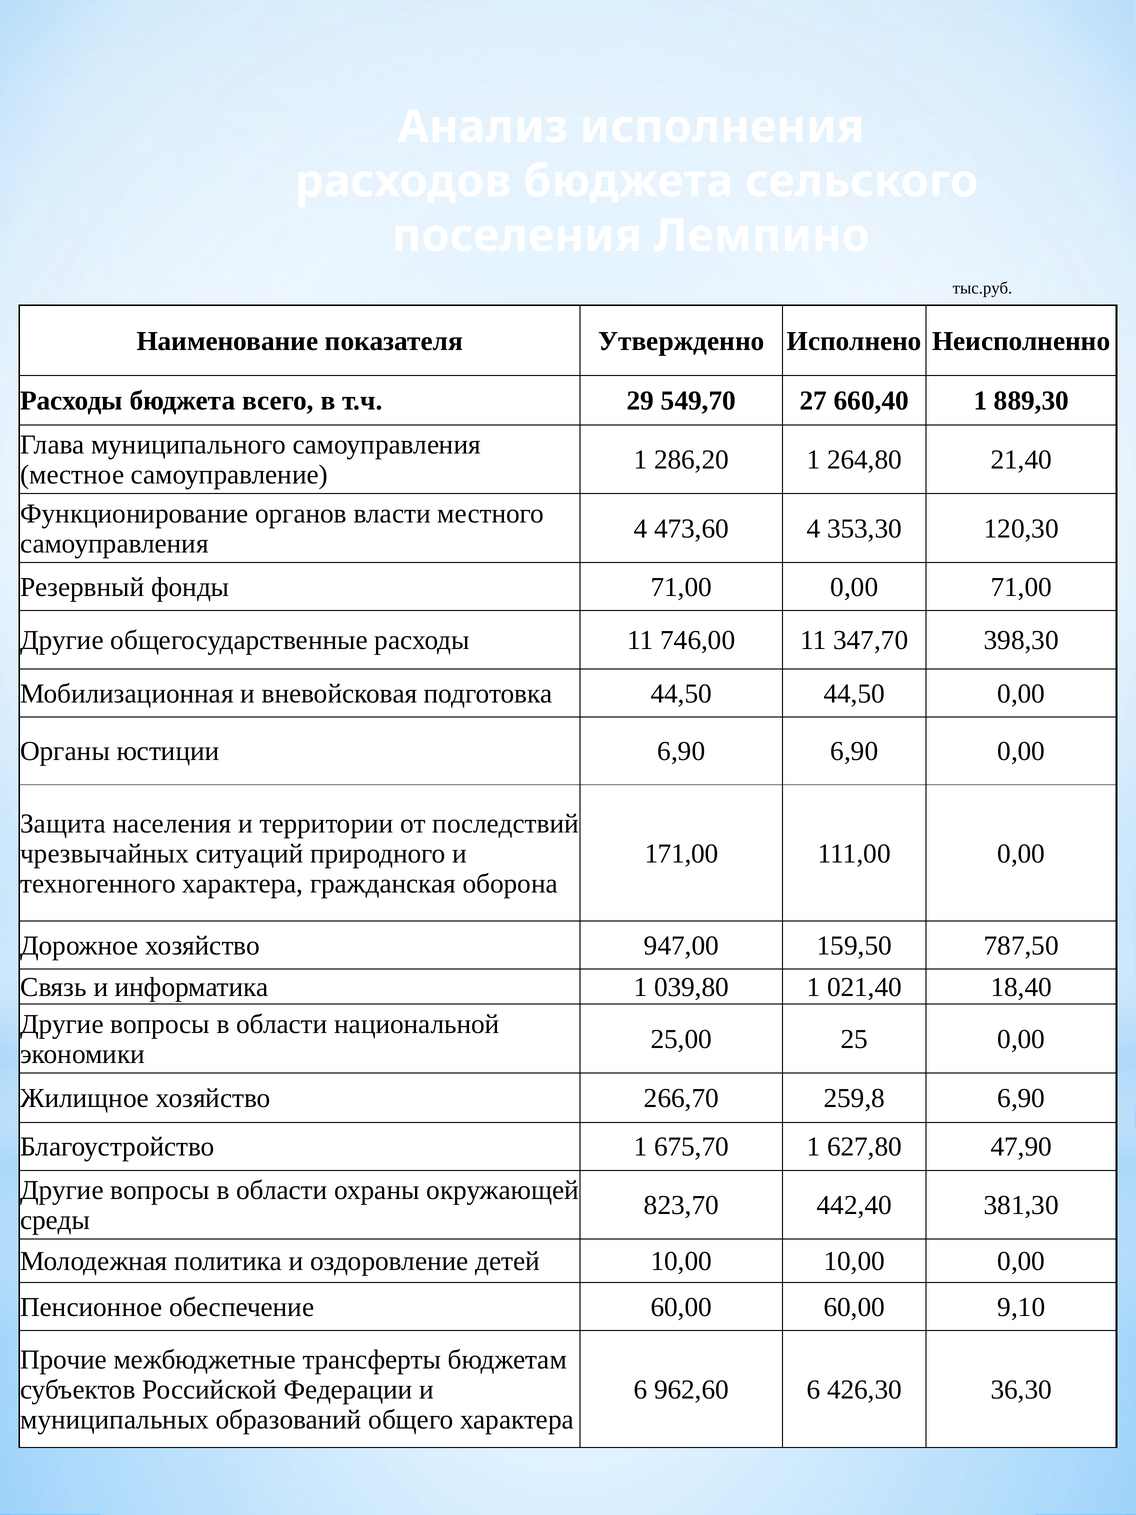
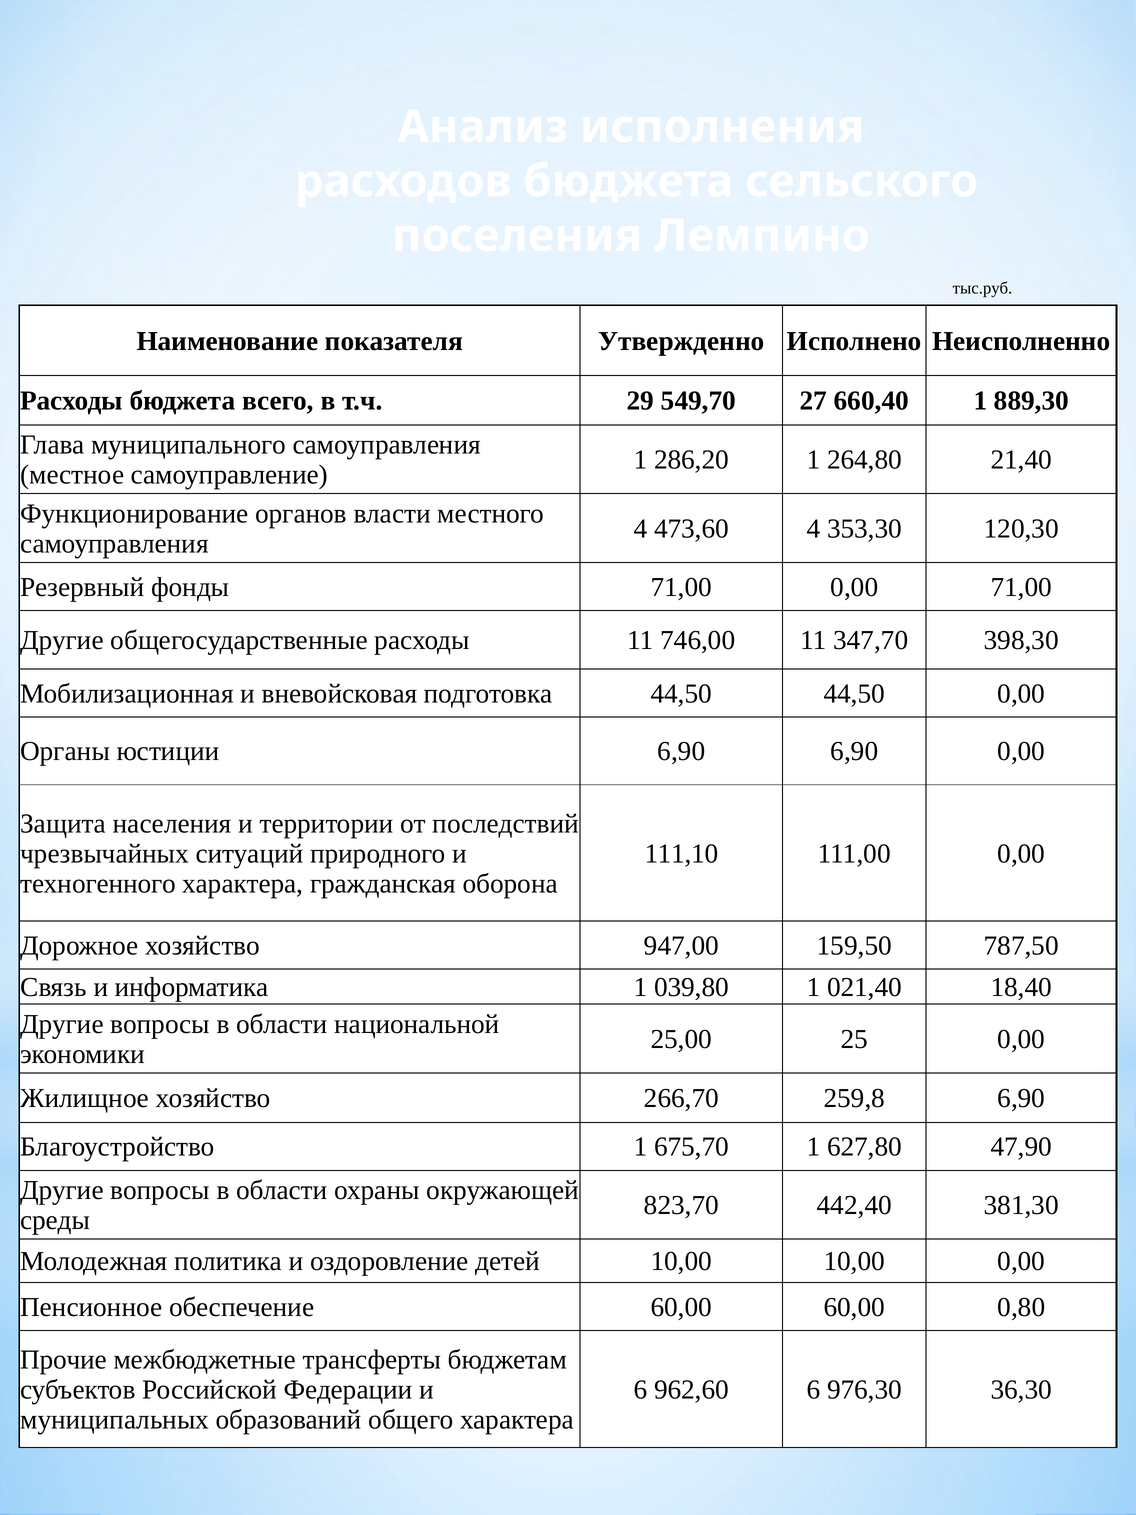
171,00: 171,00 -> 111,10 (682, 853)
9,10: 9,10 -> 0,80 (1021, 1307)
426,30: 426,30 -> 976,30 (865, 1389)
